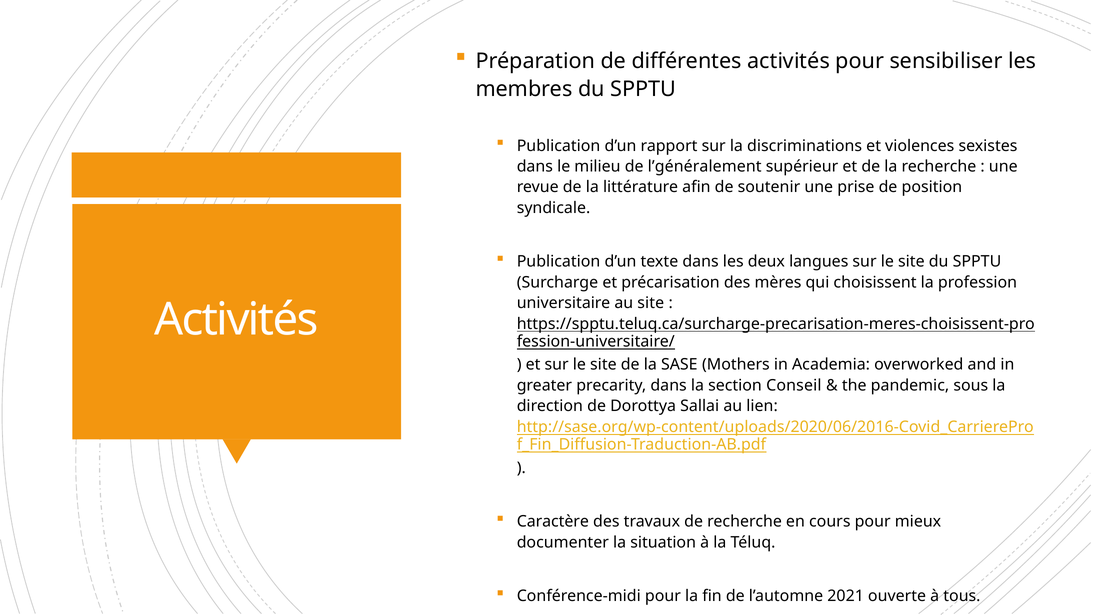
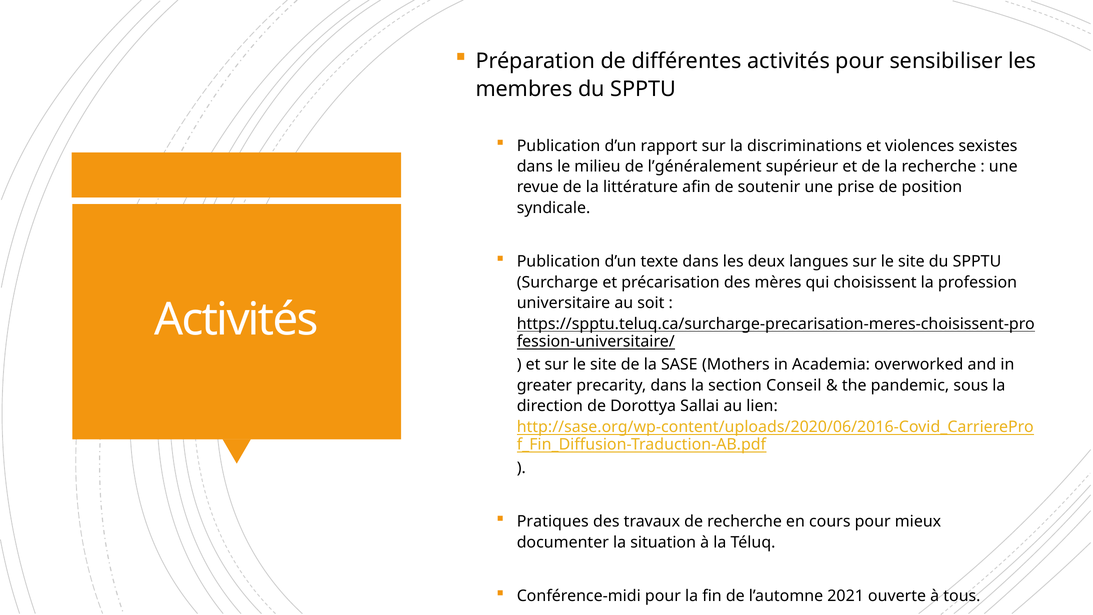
au site: site -> soit (651, 303)
Caractère: Caractère -> Pratiques (553, 521)
